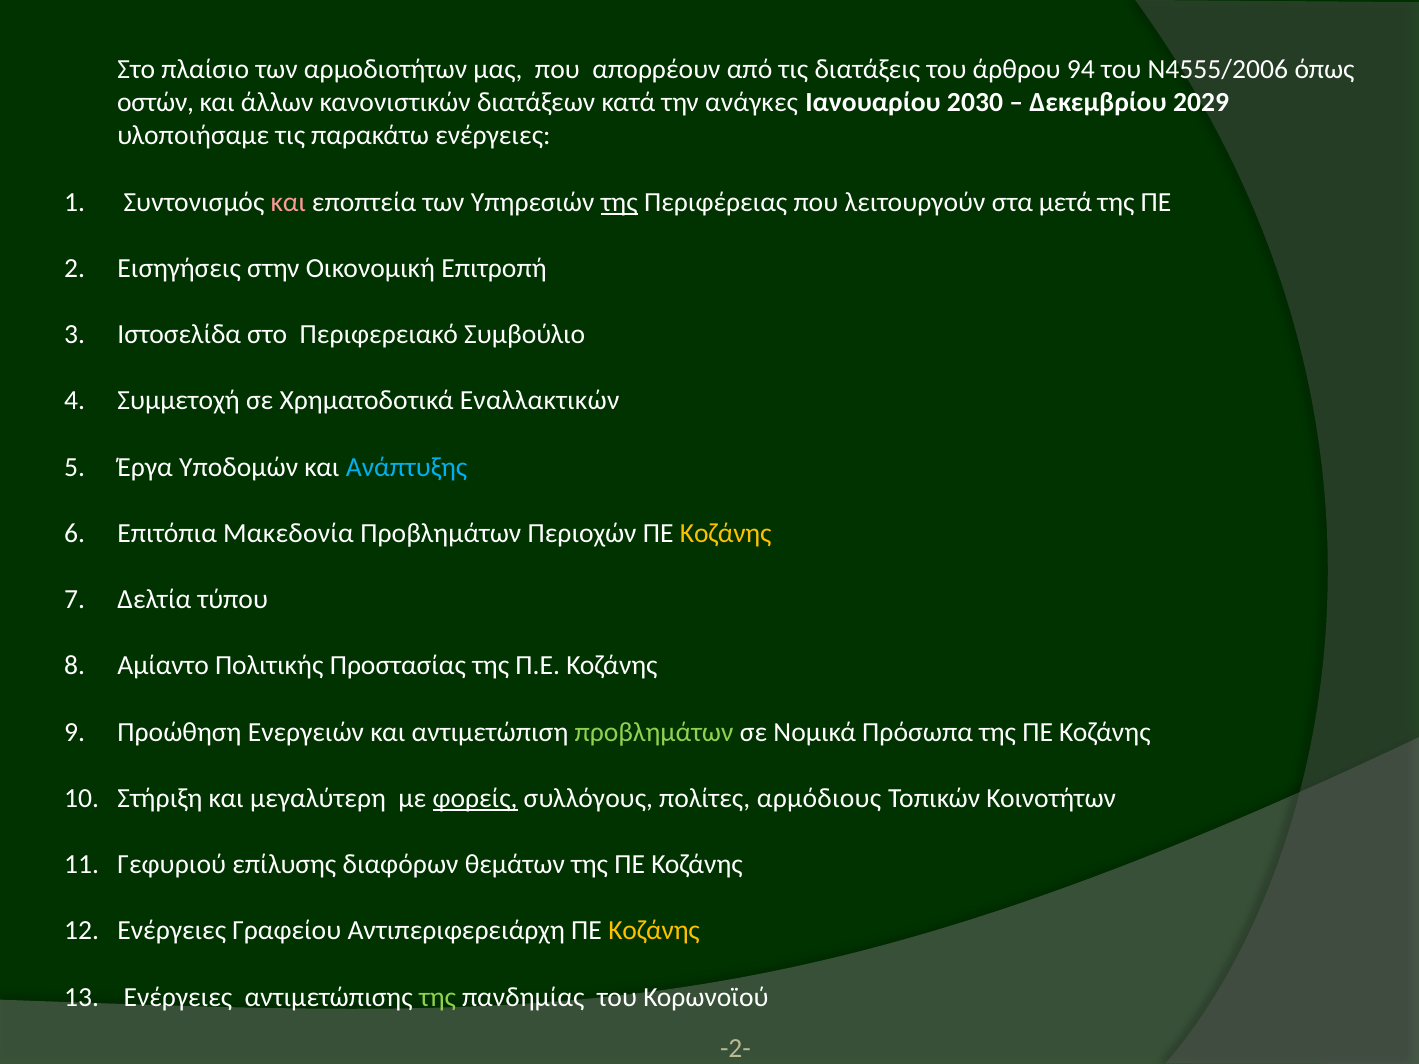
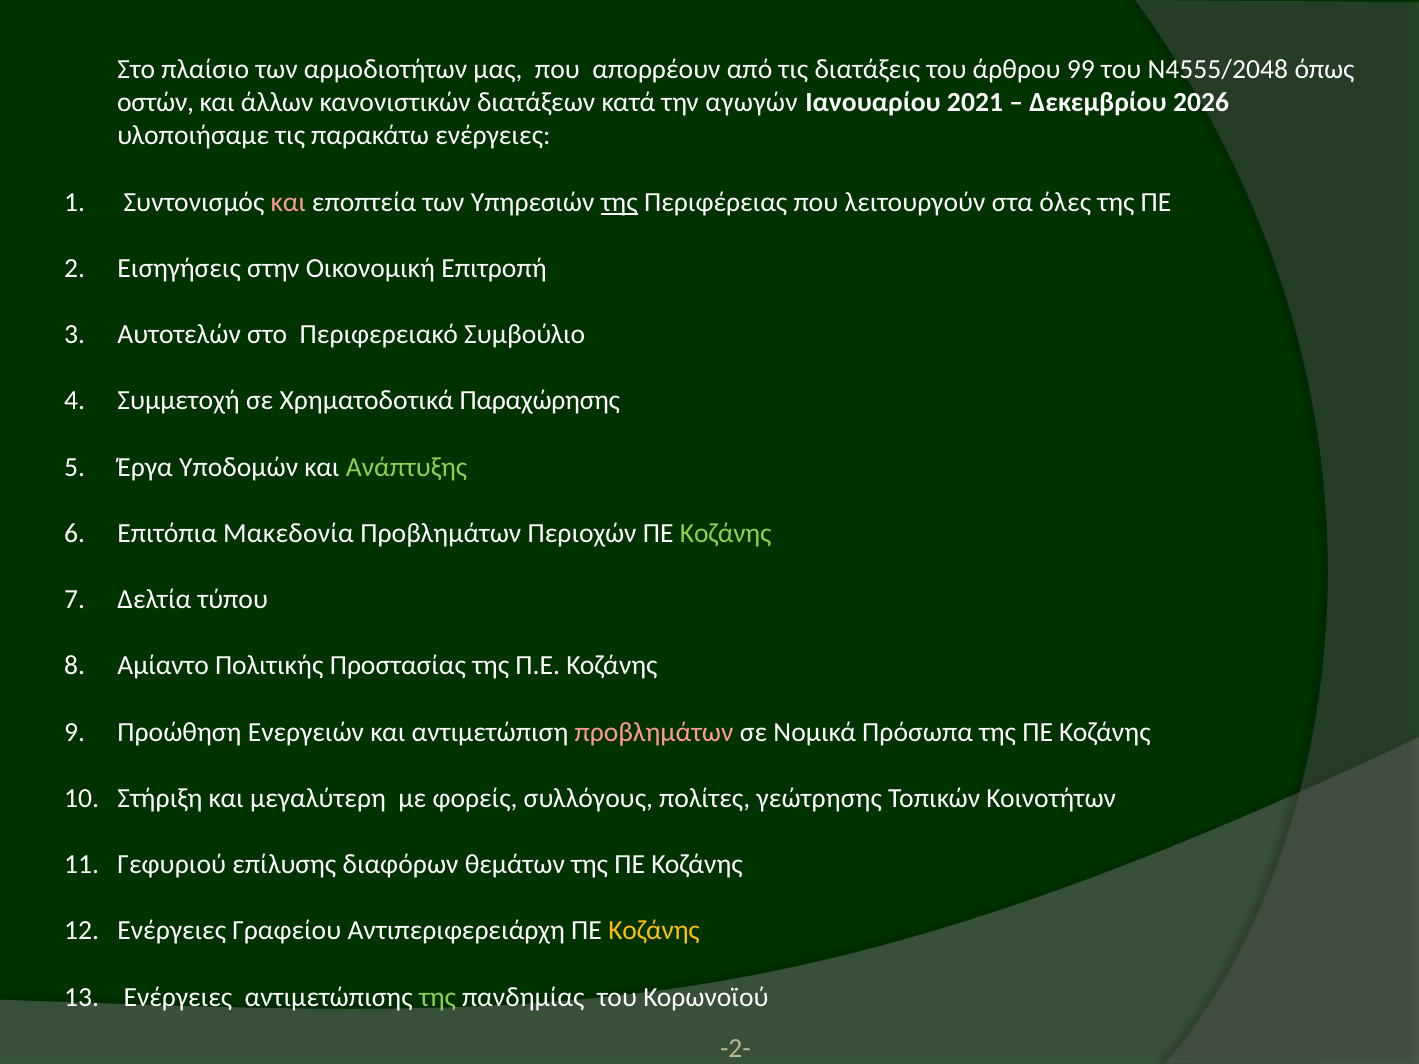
94: 94 -> 99 (1081, 70)
Ν4555/2006: Ν4555/2006 -> Ν4555/2048 (1218, 70)
ανάγκες: ανάγκες -> αγωγών (752, 103)
2030: 2030 -> 2021 (975, 103)
2029: 2029 -> 2026 (1201, 103)
μετά: μετά -> όλες (1065, 202)
Ιστοσελίδα: Ιστοσελίδα -> Αυτοτελών (179, 335)
Εναλλακτικών: Εναλλακτικών -> Παραχώρησης (540, 401)
Ανάπτυξης colour: light blue -> light green (407, 467)
Κοζάνης colour: yellow -> light green (726, 533)
προβλημάτων colour: light green -> pink (654, 732)
φορείς underline: present -> none (475, 798)
αρμόδιους: αρμόδιους -> γεώτρησης (819, 798)
